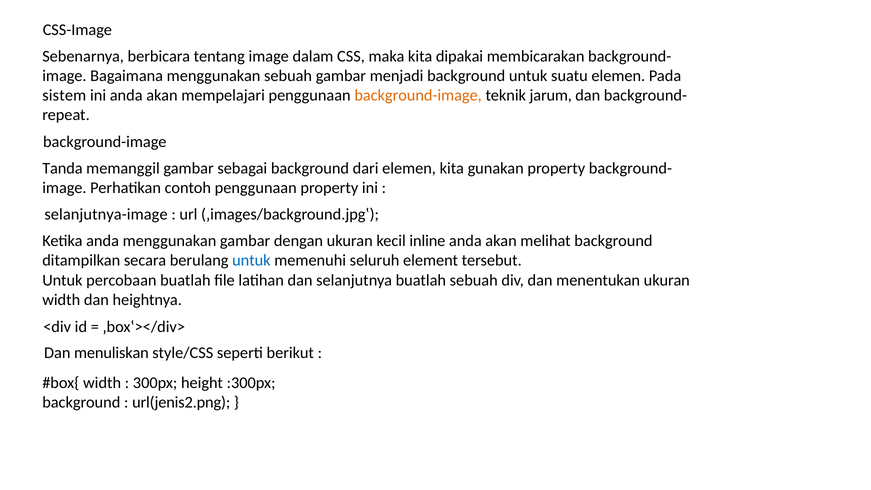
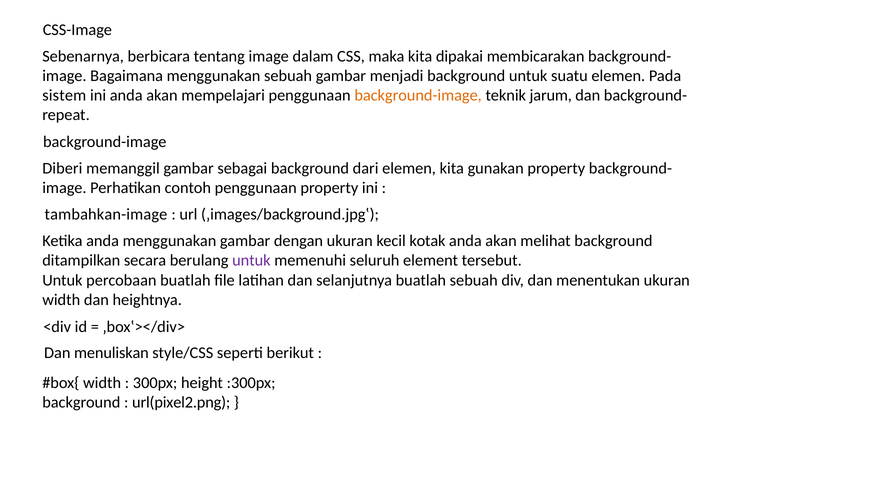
Tanda: Tanda -> Diberi (62, 168)
selanjutnya-image: selanjutnya-image -> tambahkan-image (106, 215)
inline: inline -> kotak (427, 241)
untuk colour: blue -> purple (251, 261)
url(jenis2.png: url(jenis2.png -> url(pixel2.png (181, 402)
